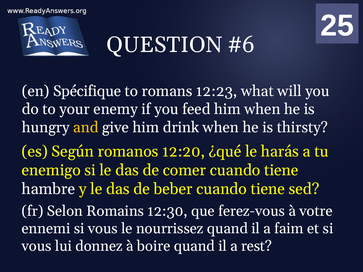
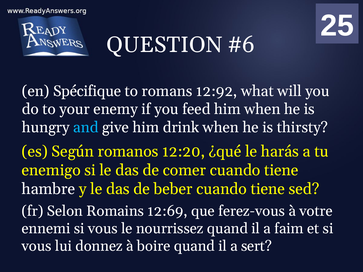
12:23: 12:23 -> 12:92 (217, 91)
and colour: yellow -> light blue (86, 127)
12:30: 12:30 -> 12:69 (167, 211)
rest: rest -> sert (256, 246)
